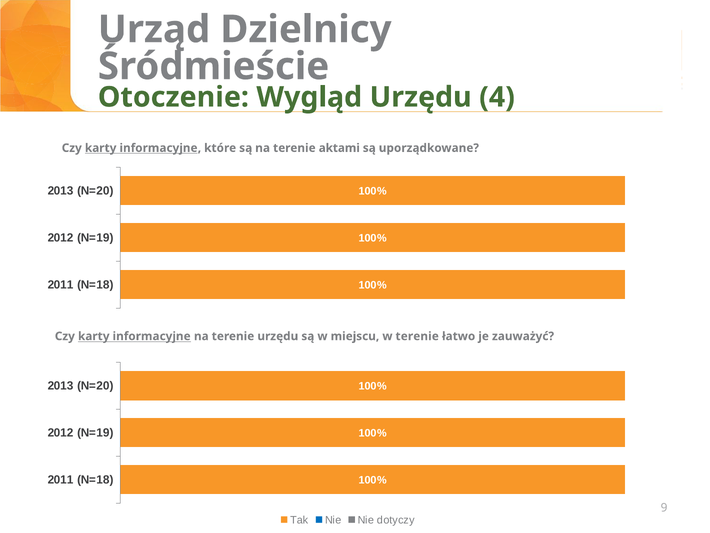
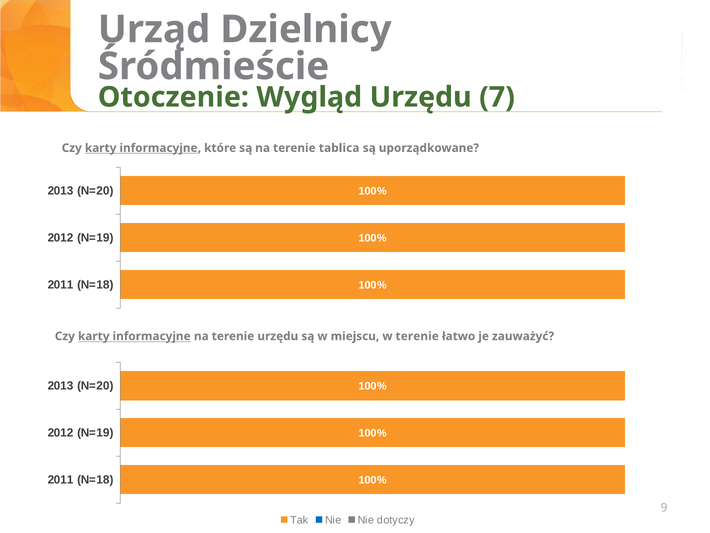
4: 4 -> 7 (497, 97)
aktami: aktami -> tablica (339, 148)
